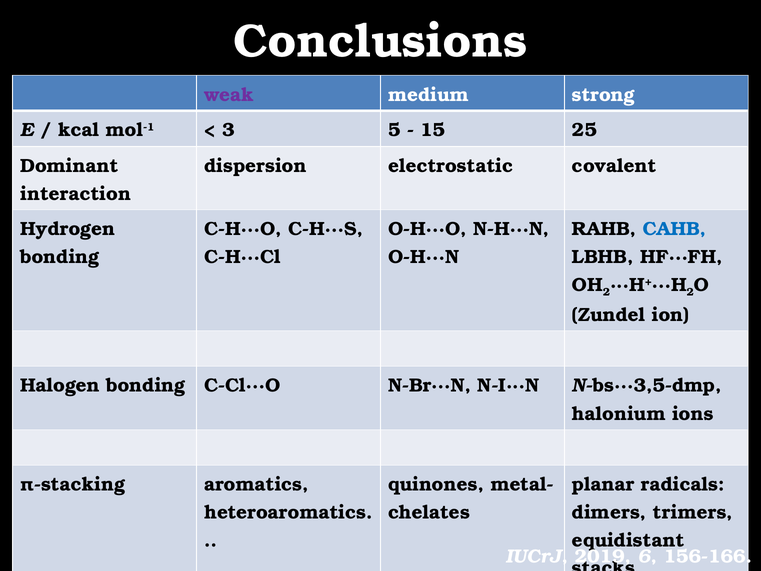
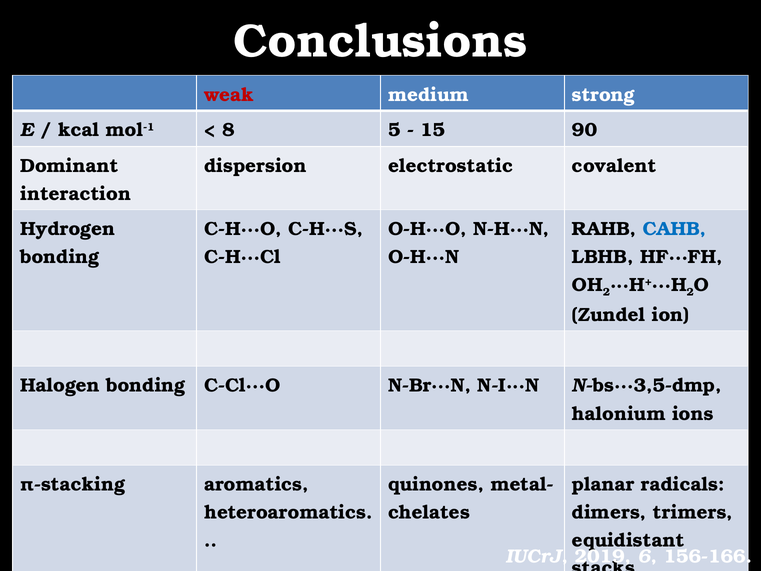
weak colour: purple -> red (229, 95)
3: 3 -> 8 (228, 130)
25: 25 -> 90 (585, 130)
